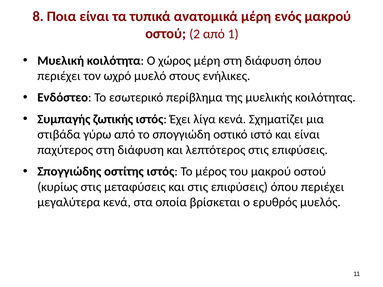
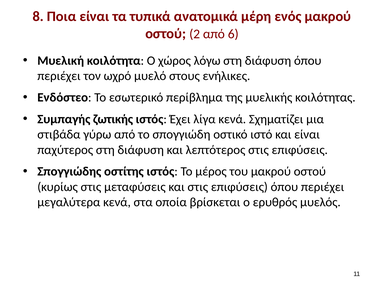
1: 1 -> 6 (233, 34)
χώρος μέρη: μέρη -> λόγω (207, 61)
